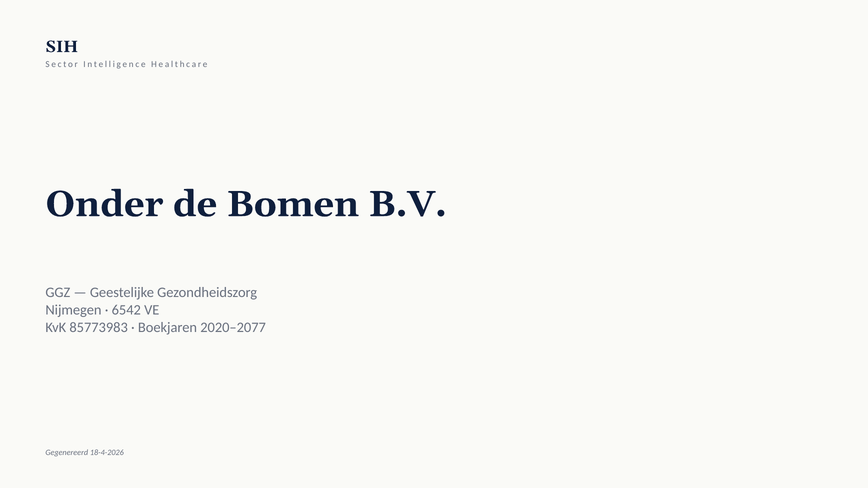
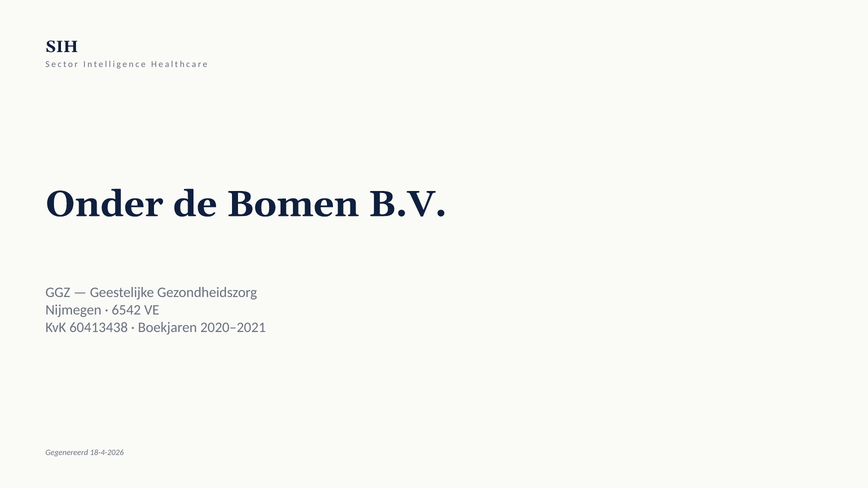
85773983: 85773983 -> 60413438 (99, 328)
2020–2077: 2020–2077 -> 2020–2021 (233, 328)
